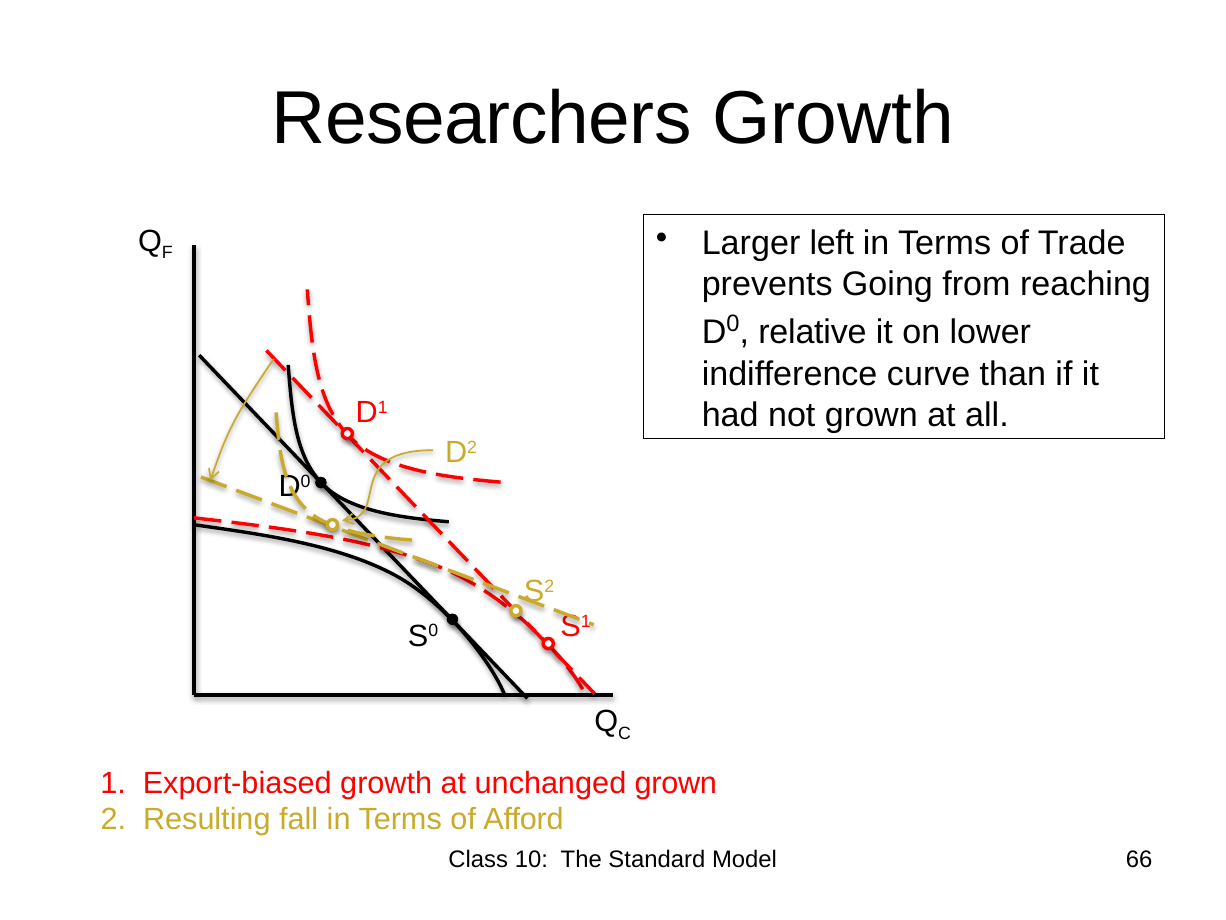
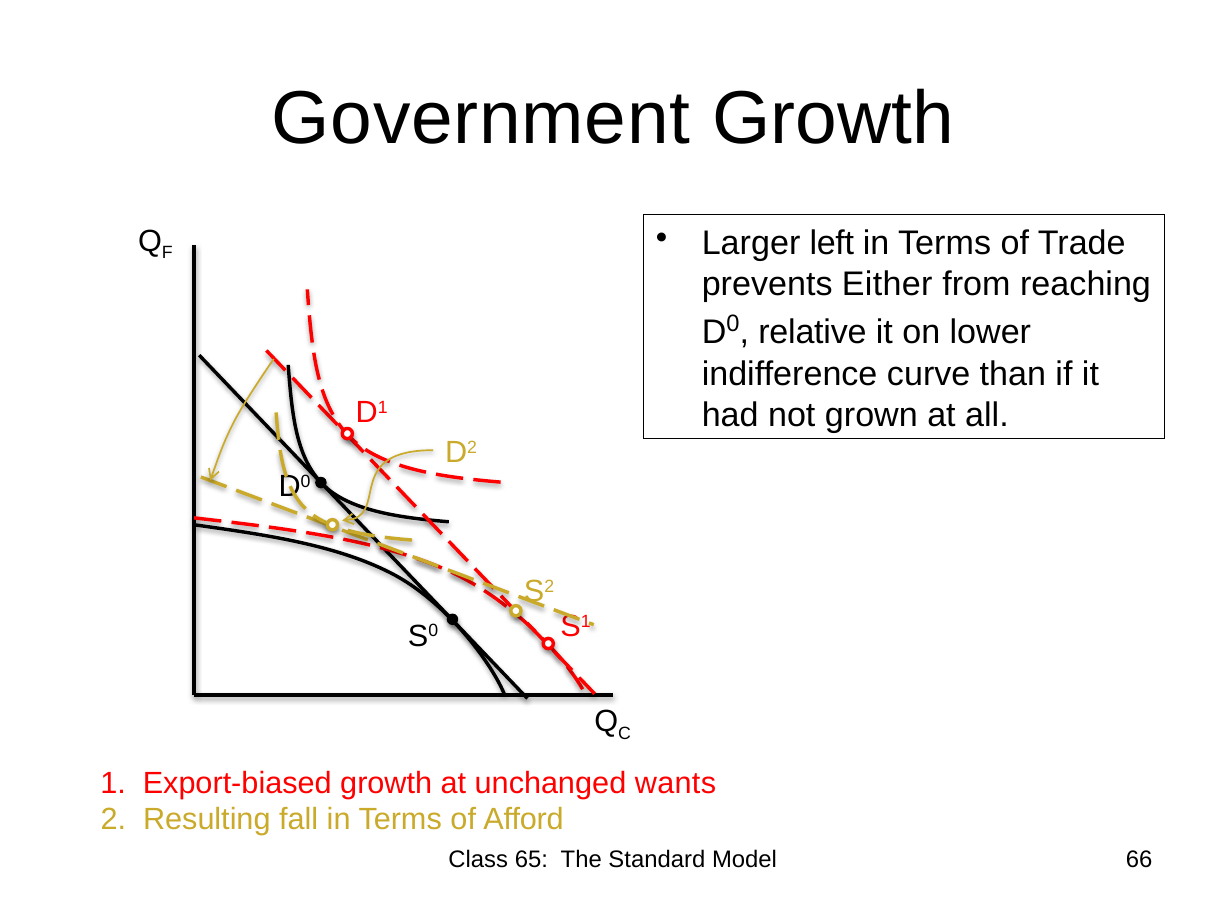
Researchers: Researchers -> Government (481, 119)
Going: Going -> Either (887, 284)
unchanged grown: grown -> wants (675, 783)
10: 10 -> 65 (531, 859)
